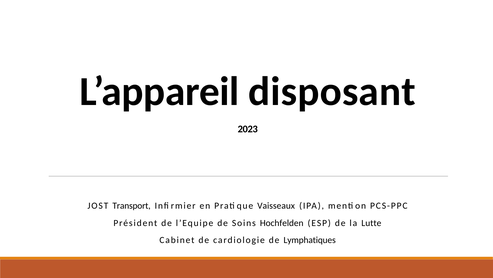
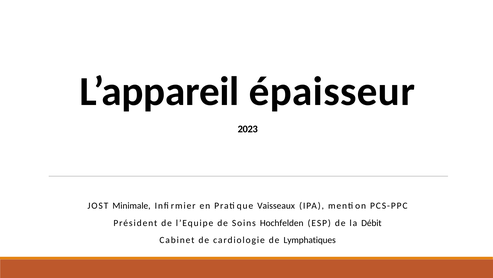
disposant: disposant -> épaisseur (332, 91)
Transport: Transport -> Minimale (131, 205)
Lutte: Lutte -> Débit (371, 222)
